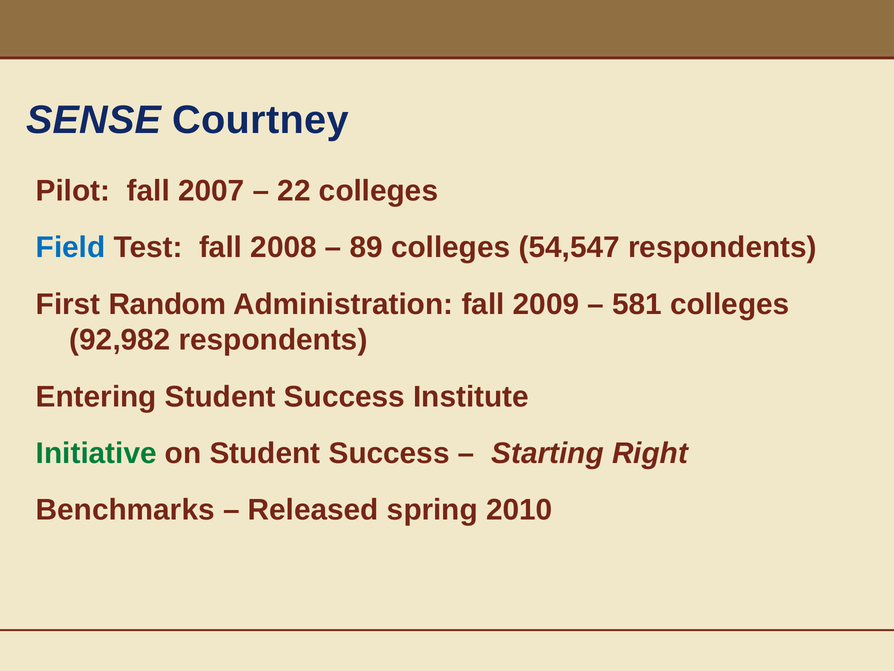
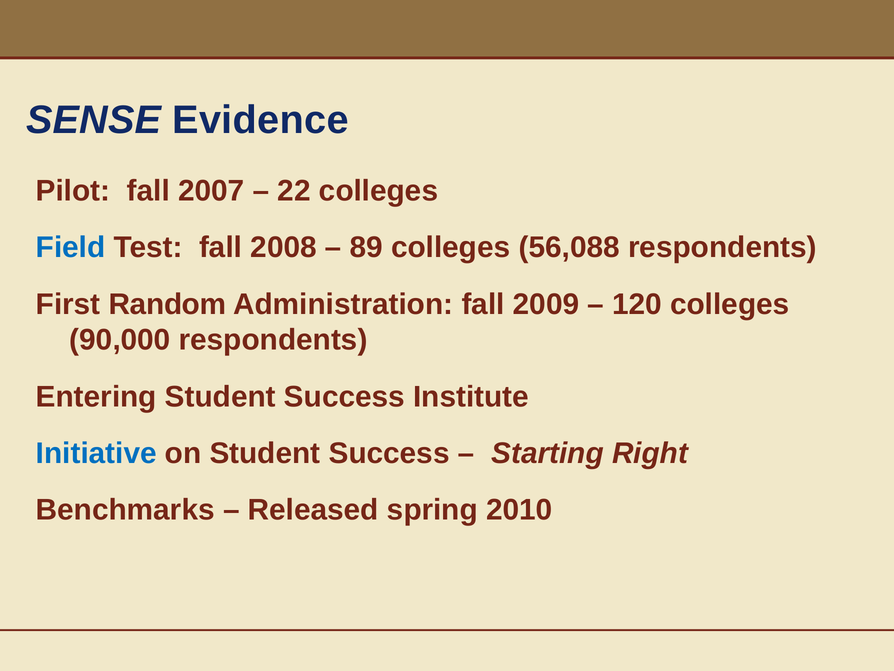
Courtney: Courtney -> Evidence (260, 120)
54,547: 54,547 -> 56,088 (569, 247)
581: 581 -> 120 (637, 304)
92,982: 92,982 -> 90,000 (120, 340)
Initiative colour: green -> blue (96, 453)
